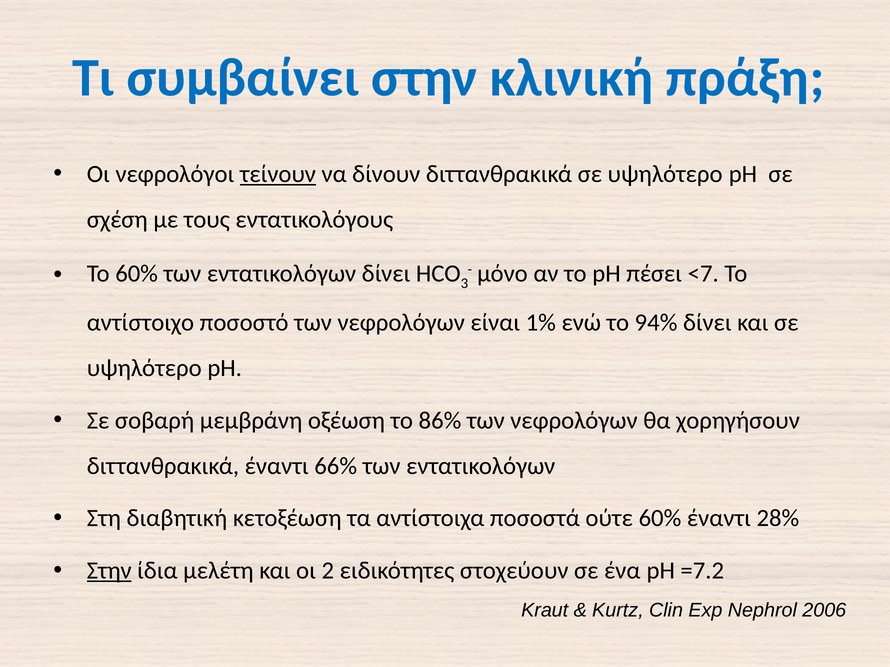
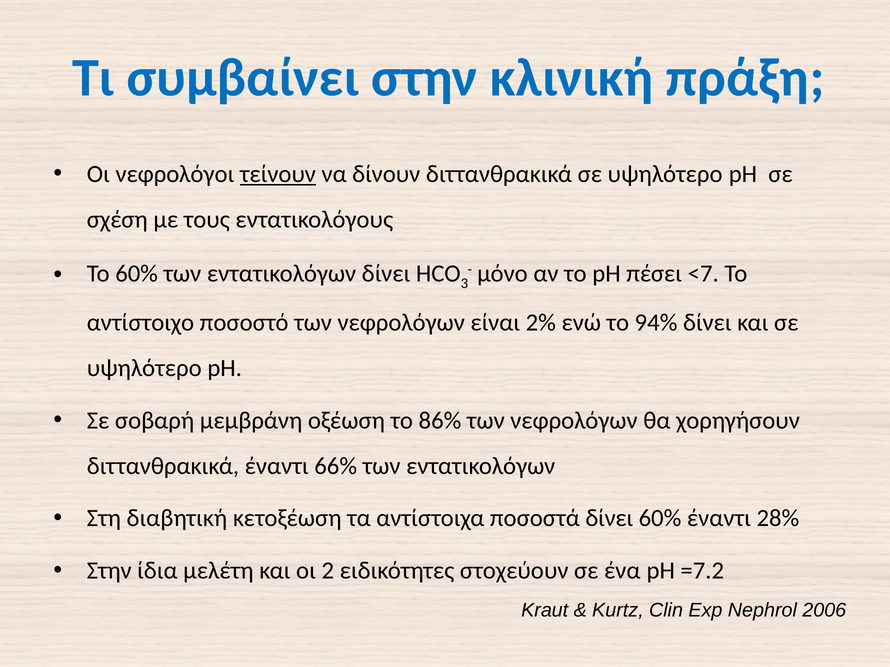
1%: 1% -> 2% (541, 323)
ποσοστά ούτε: ούτε -> δίνει (609, 519)
Στην underline: present -> none (109, 571)
